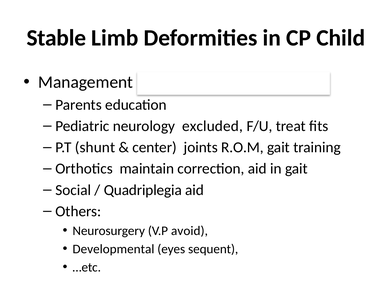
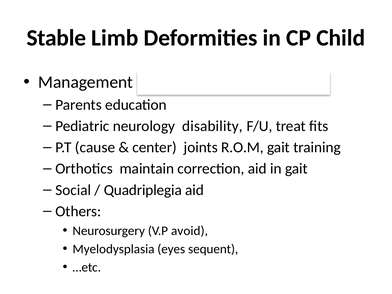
excluded: excluded -> disability (212, 126)
shunt: shunt -> cause (95, 147)
Developmental: Developmental -> Myelodysplasia (113, 249)
